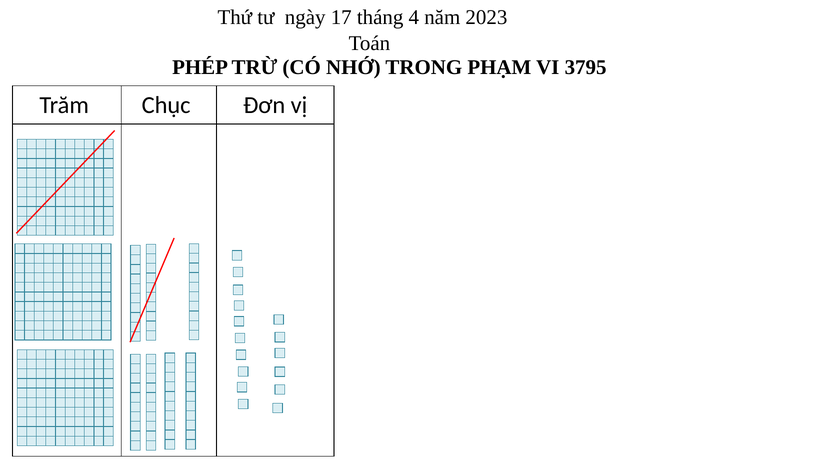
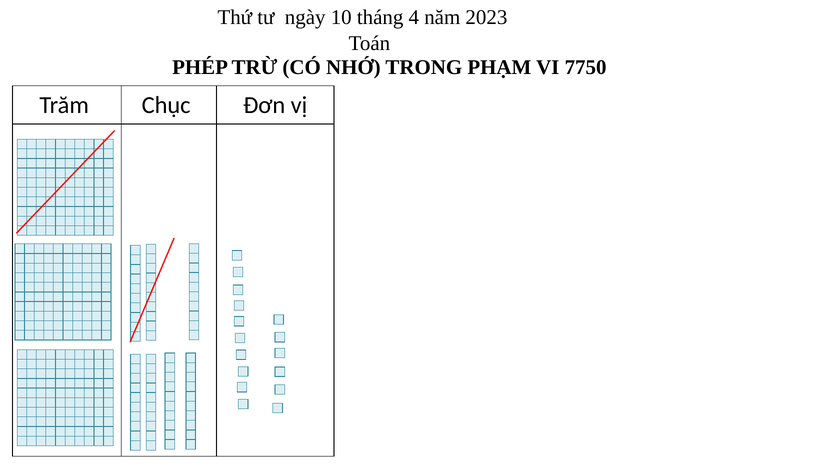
17: 17 -> 10 (341, 17)
3795: 3795 -> 7750 (586, 67)
